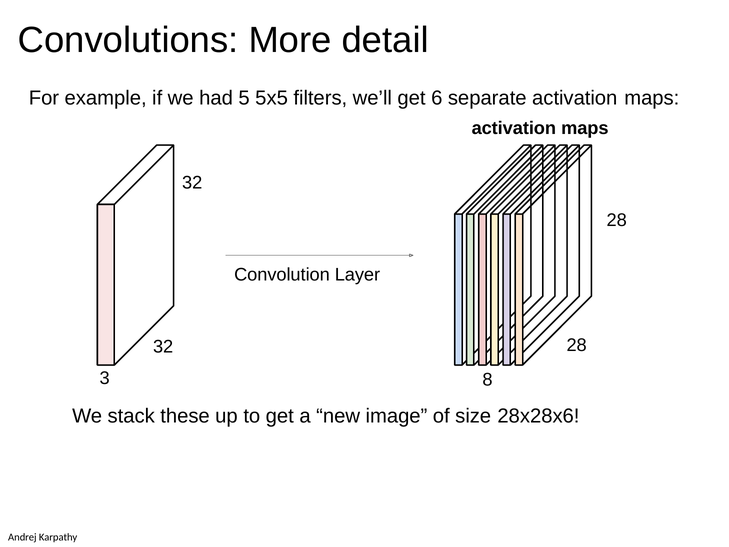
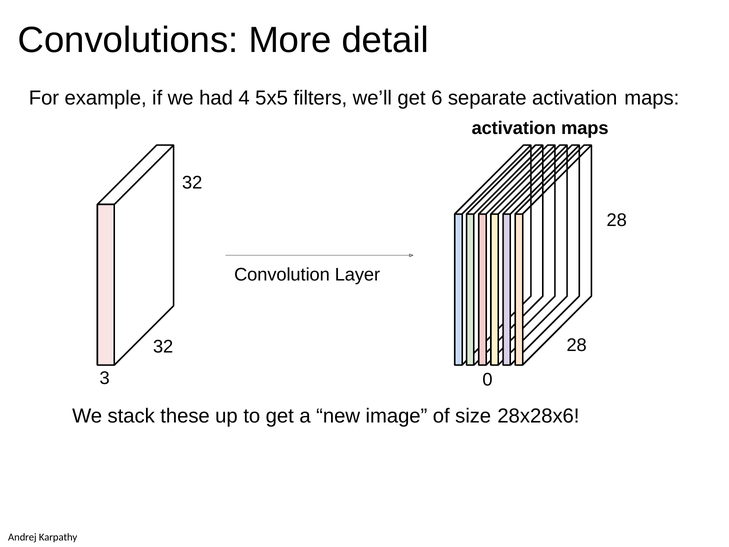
5: 5 -> 4 (244, 98)
8: 8 -> 0 (488, 380)
